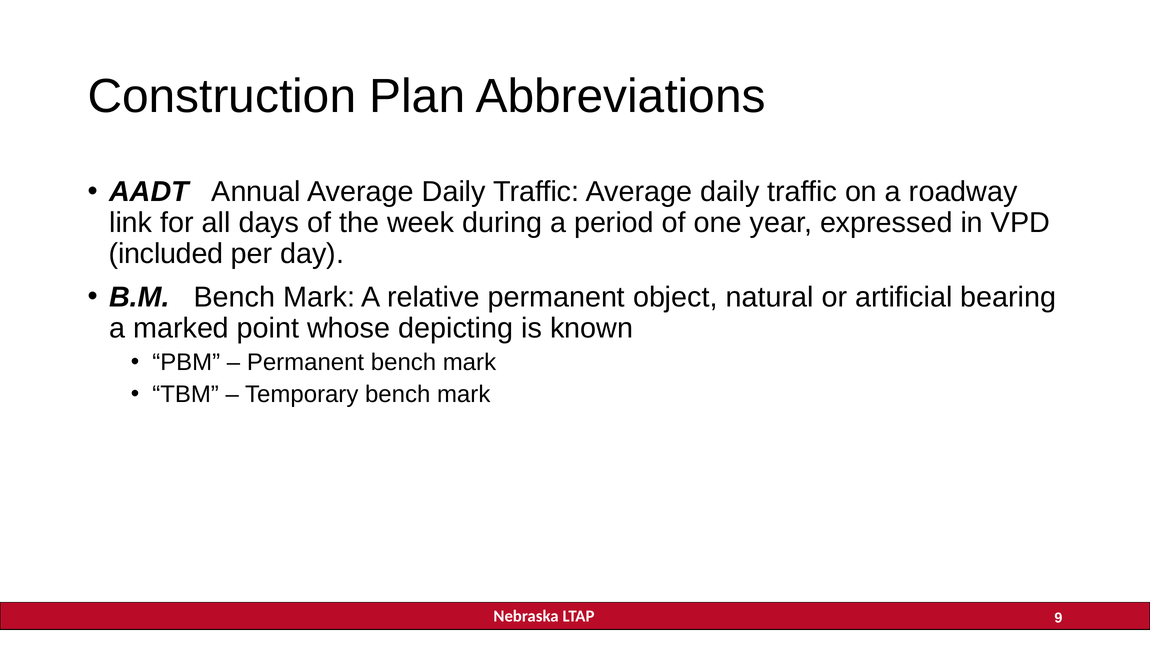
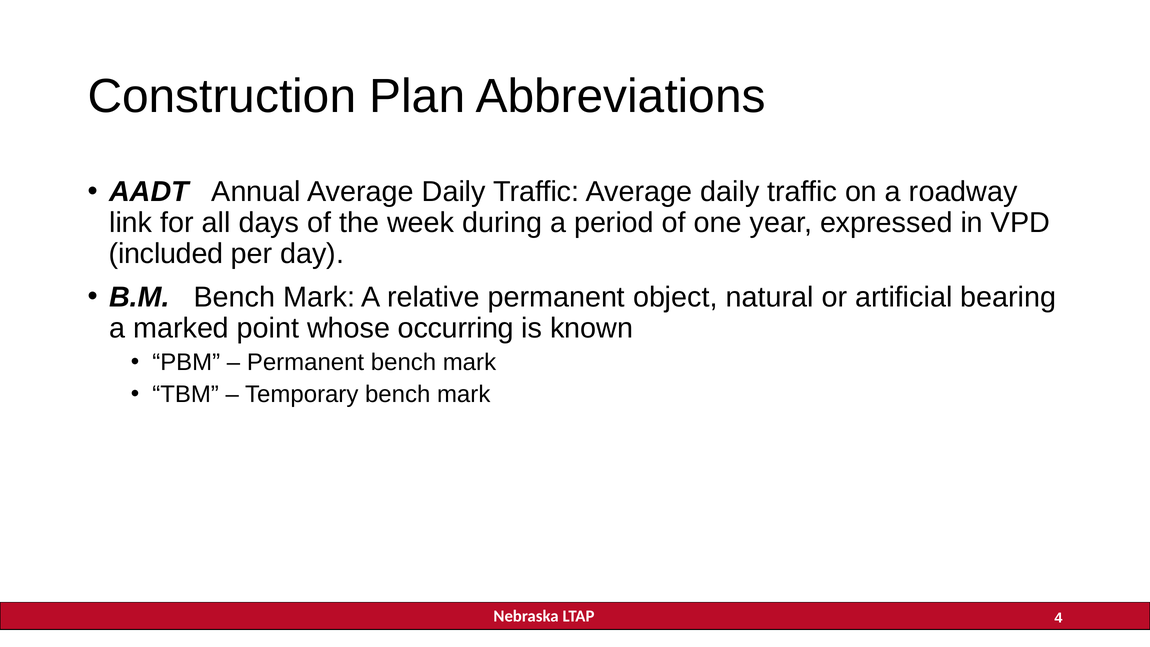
depicting: depicting -> occurring (456, 328)
9: 9 -> 4 (1058, 618)
